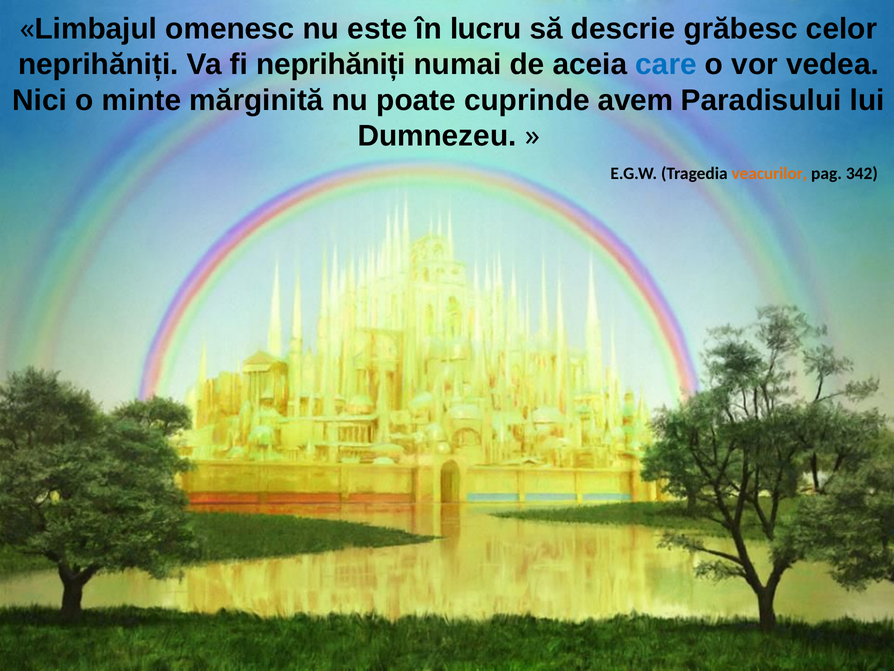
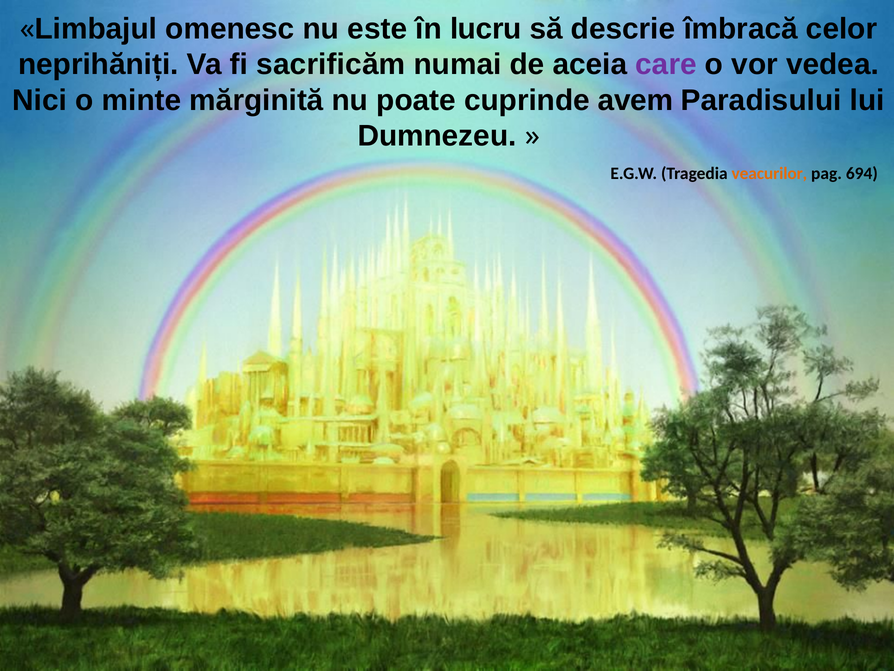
grăbesc: grăbesc -> îmbracă (741, 29)
fi neprihăniți: neprihăniți -> sacrificăm (331, 64)
care colour: blue -> purple (666, 64)
342: 342 -> 694 (862, 173)
